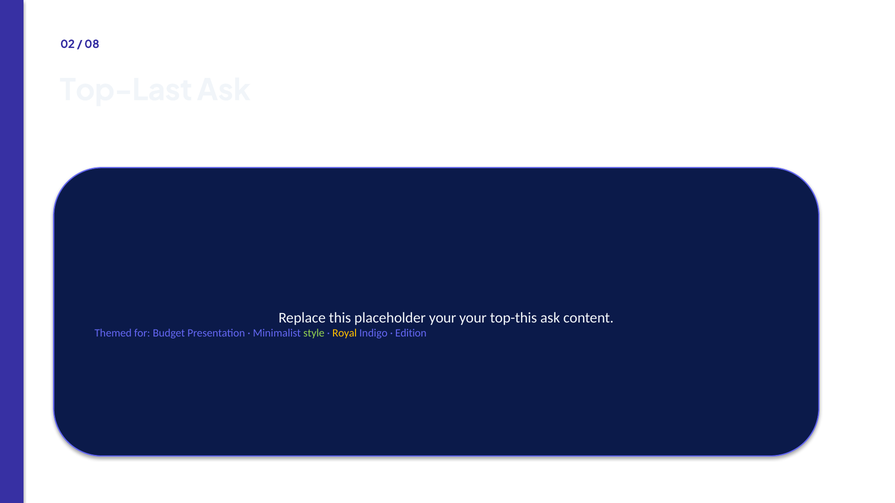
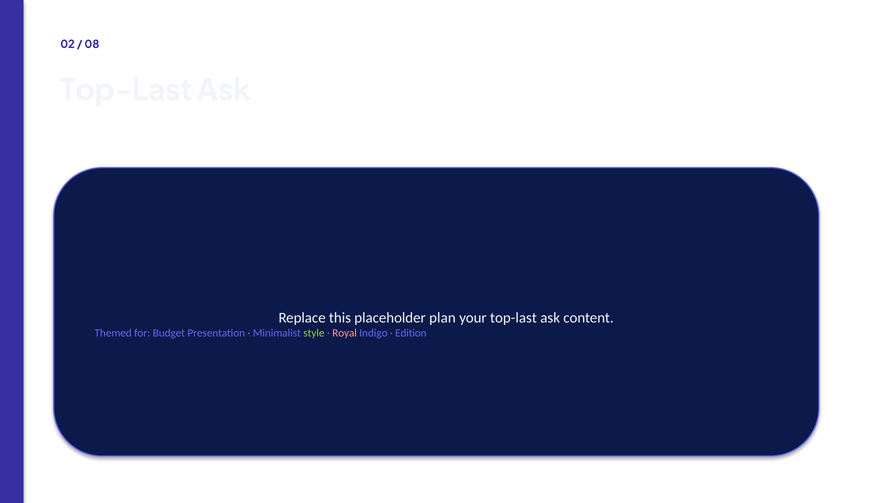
placeholder your: your -> plan (442, 318)
your top-this: top-this -> top-last (513, 318)
Royal colour: yellow -> pink (345, 334)
